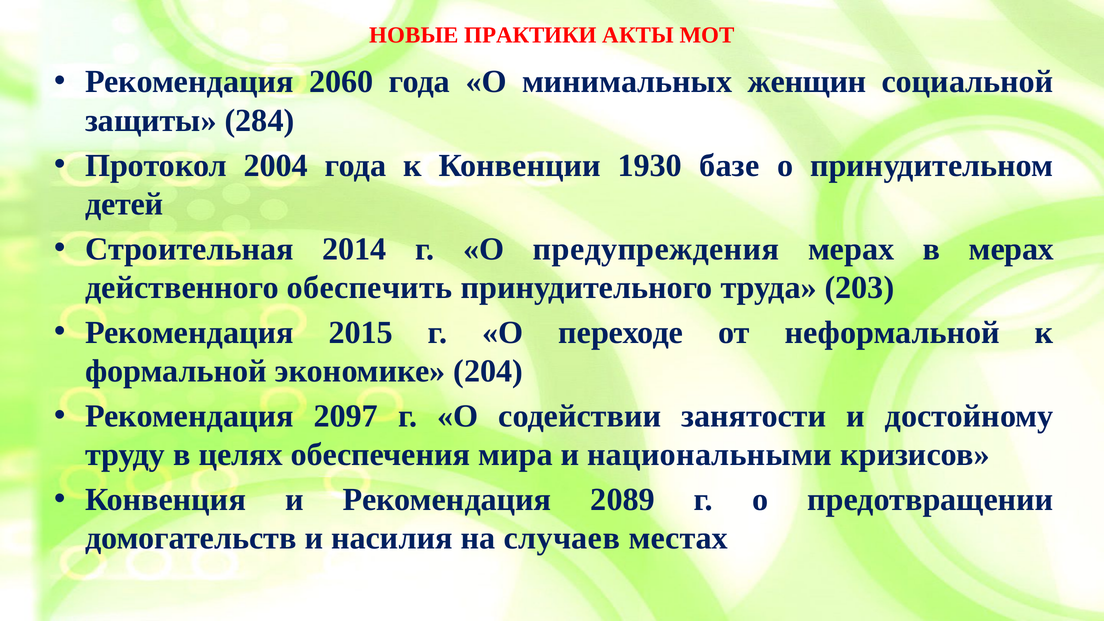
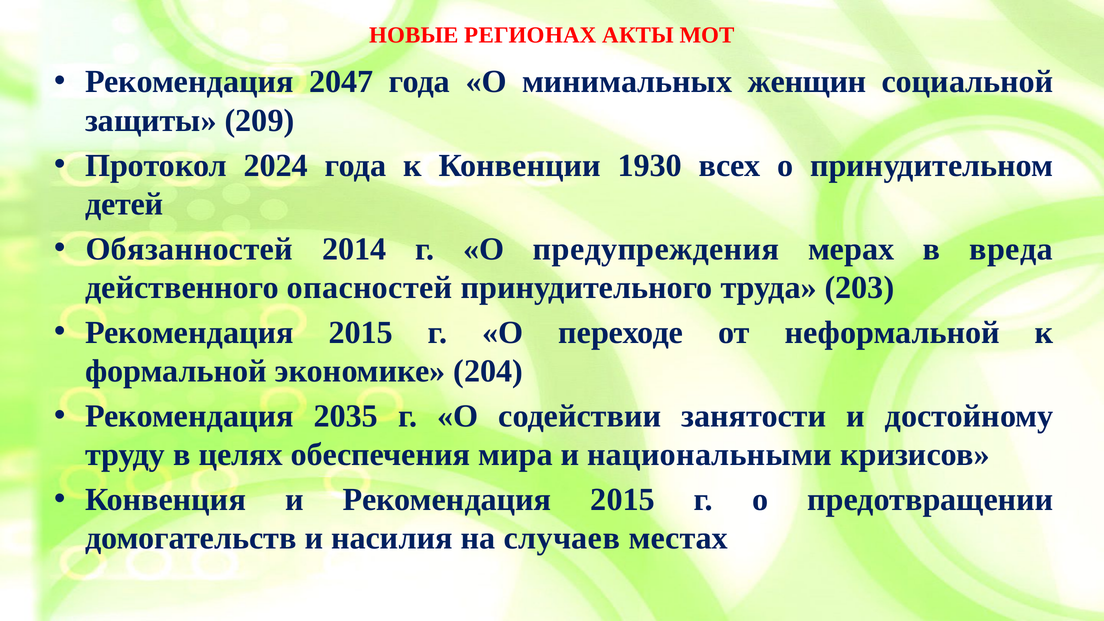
ПРАКТИКИ: ПРАКТИКИ -> РЕГИОНАХ (530, 35)
2060: 2060 -> 2047 (341, 82)
284: 284 -> 209 (260, 120)
2004: 2004 -> 2024 (276, 165)
базе: базе -> всех (730, 165)
Строительная: Строительная -> Обязанностей (189, 249)
в мерах: мерах -> вреда (1011, 249)
обеспечить: обеспечить -> опасностей (370, 288)
2097: 2097 -> 2035 (346, 416)
и Рекомендация 2089: 2089 -> 2015 (623, 500)
